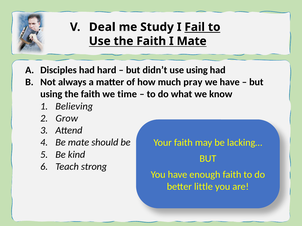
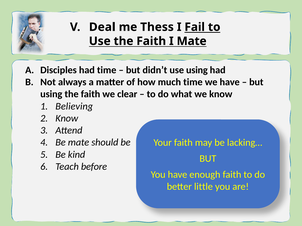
Study: Study -> Thess (157, 27)
had hard: hard -> time (107, 70)
much pray: pray -> time (193, 82)
time: time -> clear (127, 94)
Grow: Grow -> Know (67, 119)
strong: strong -> before (94, 167)
